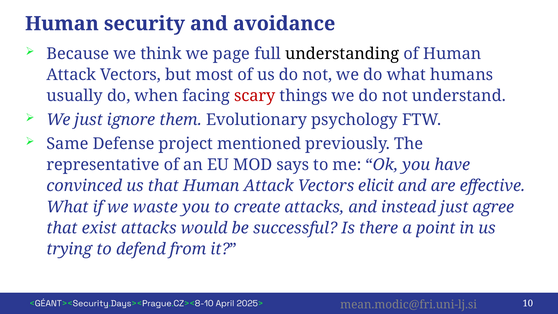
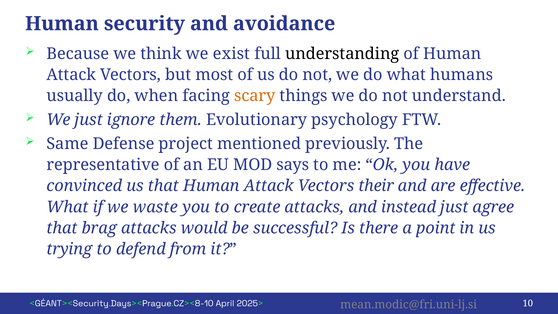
page: page -> exist (231, 54)
scary colour: red -> orange (255, 96)
elicit: elicit -> their (376, 186)
exist: exist -> brag (99, 228)
